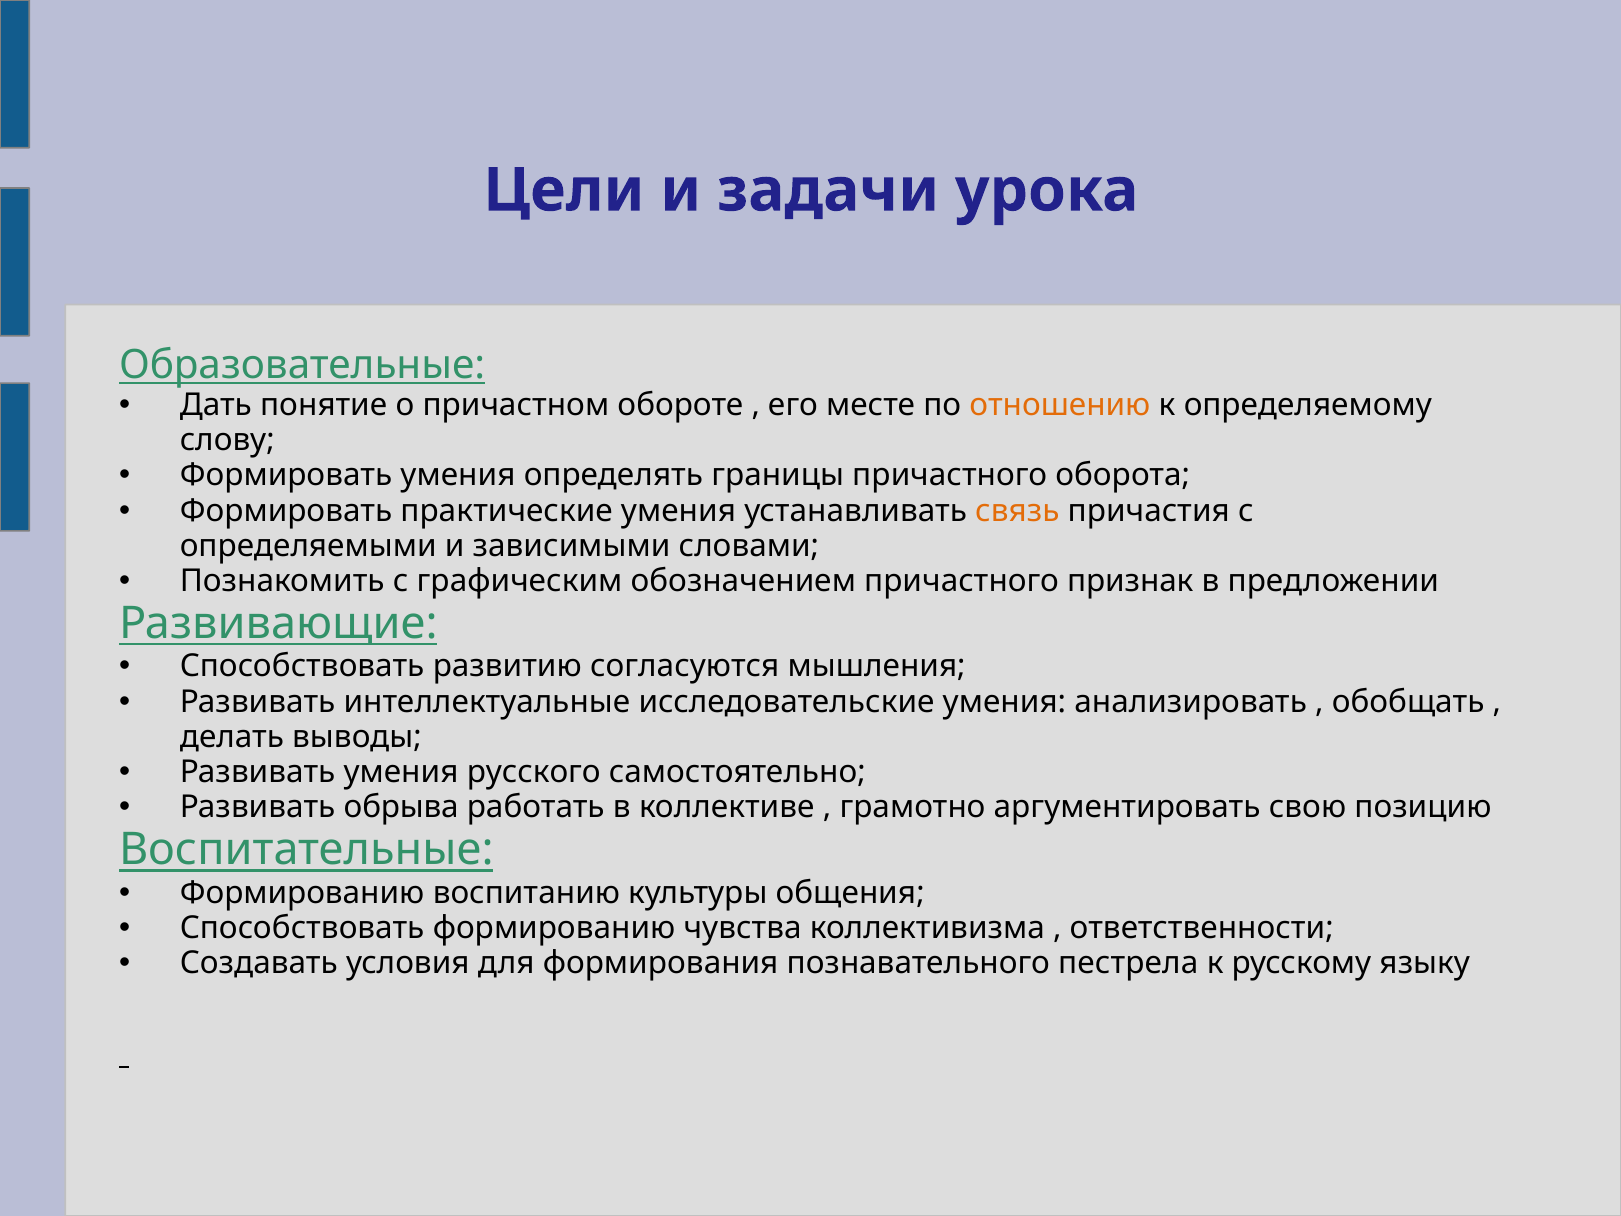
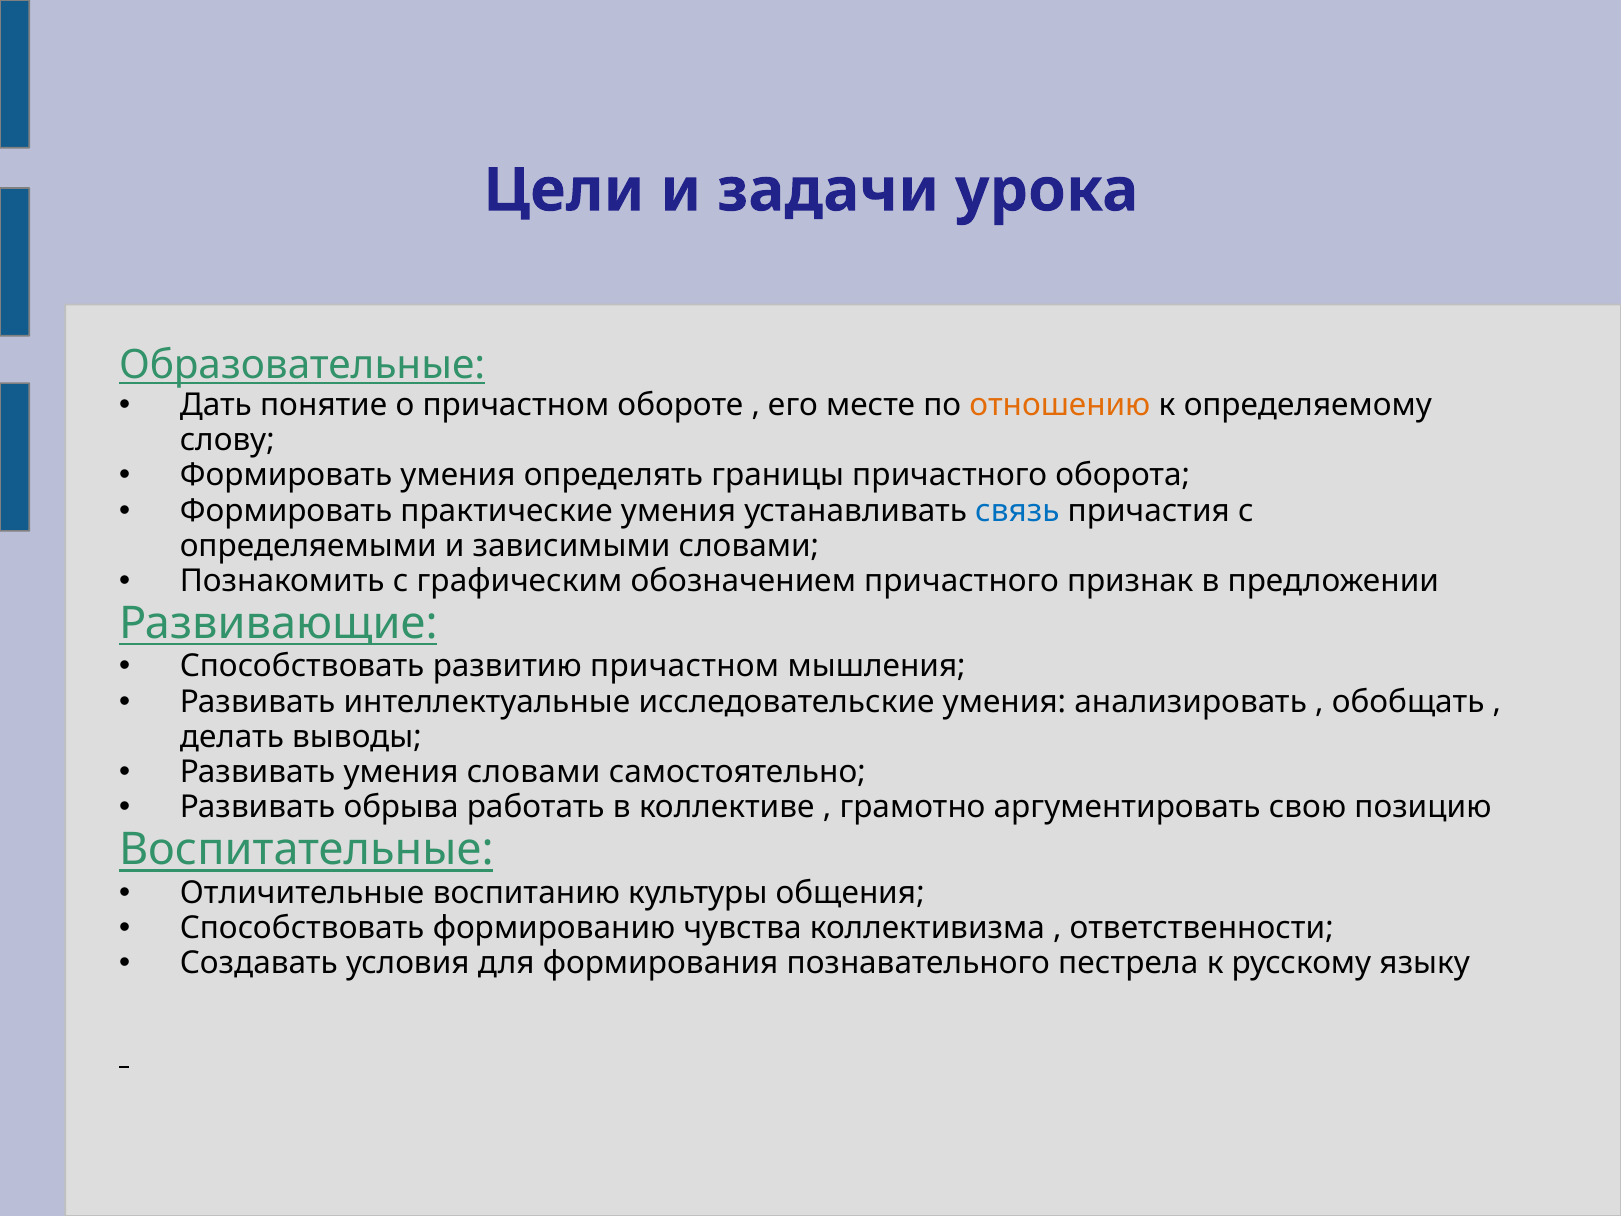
связь colour: orange -> blue (1017, 511)
развитию согласуются: согласуются -> причастном (685, 666)
умения русского: русского -> словами (534, 772)
Формированию: Формированию -> Отличительные (302, 892)
